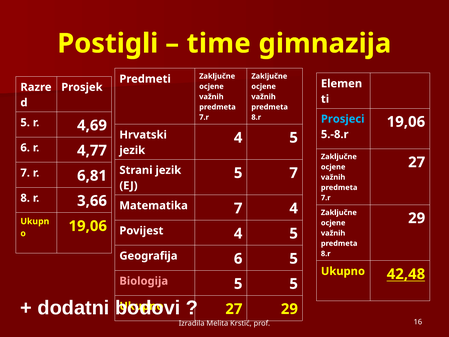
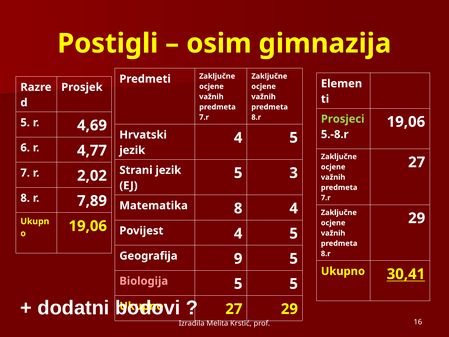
time: time -> osim (219, 43)
Prosjeci colour: light blue -> light green (343, 119)
5 7: 7 -> 3 (294, 173)
6,81: 6,81 -> 2,02 (92, 176)
3,66: 3,66 -> 7,89 (92, 201)
Matematika 7: 7 -> 8 (238, 208)
Geografija 6: 6 -> 9 (238, 259)
42,48: 42,48 -> 30,41 (406, 274)
